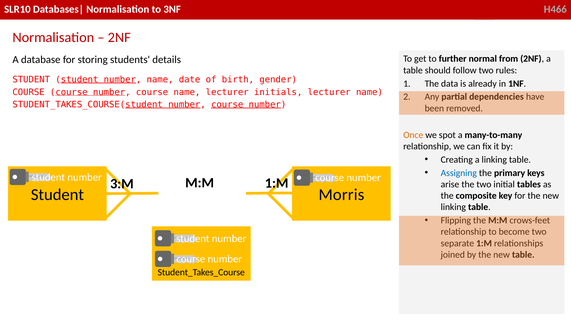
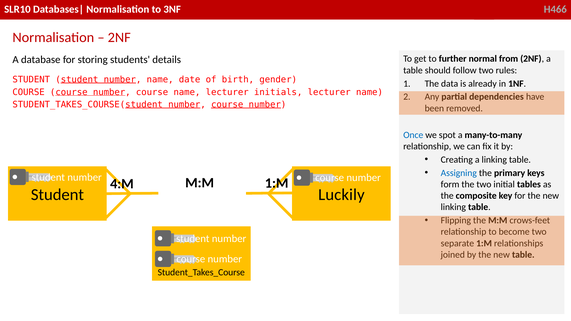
Once colour: orange -> blue (413, 135)
3:M: 3:M -> 4:M (122, 184)
arise: arise -> form (450, 184)
Morris: Morris -> Luckily (341, 195)
